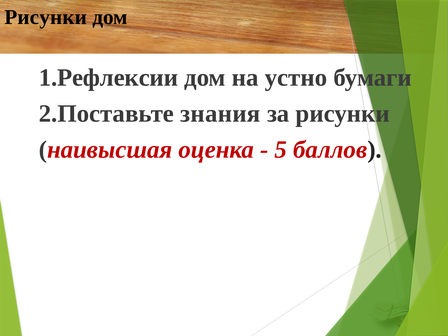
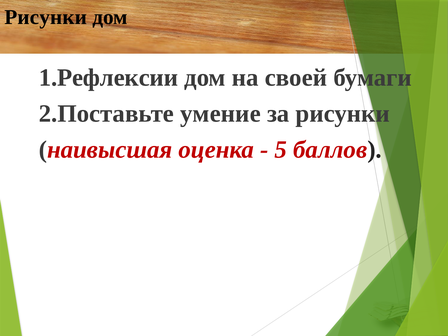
устно: устно -> своей (296, 78)
знания: знания -> умение (220, 114)
